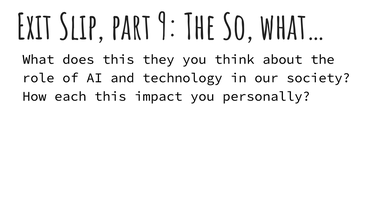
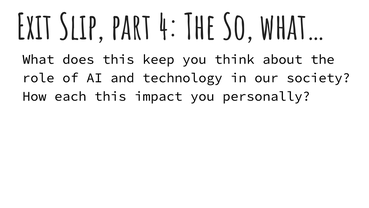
9: 9 -> 4 (168, 28)
they: they -> keep (158, 59)
